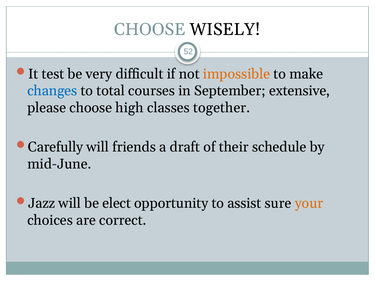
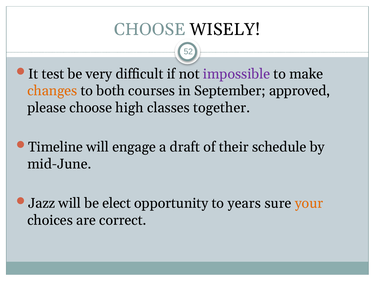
impossible colour: orange -> purple (237, 74)
changes colour: blue -> orange (52, 91)
total: total -> both (111, 91)
extensive: extensive -> approved (300, 91)
Carefully: Carefully -> Timeline (56, 147)
friends: friends -> engage (134, 147)
assist: assist -> years (244, 203)
